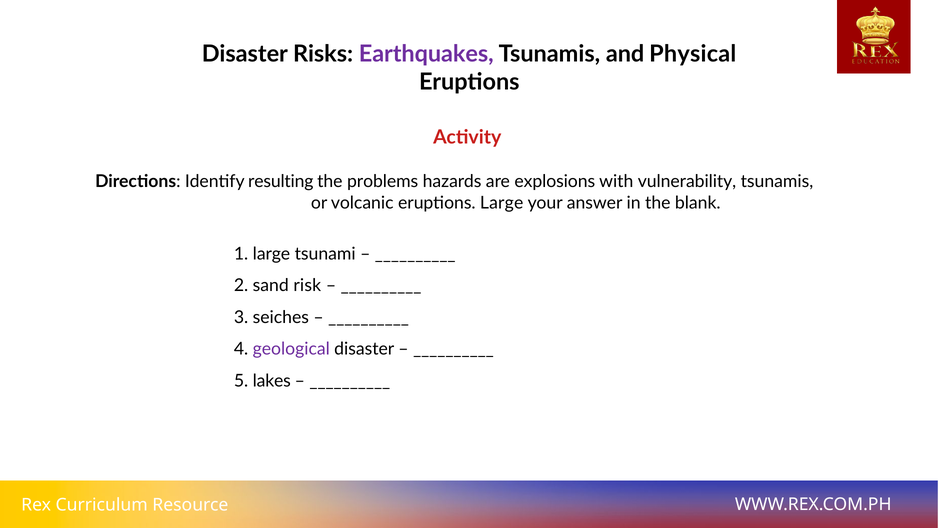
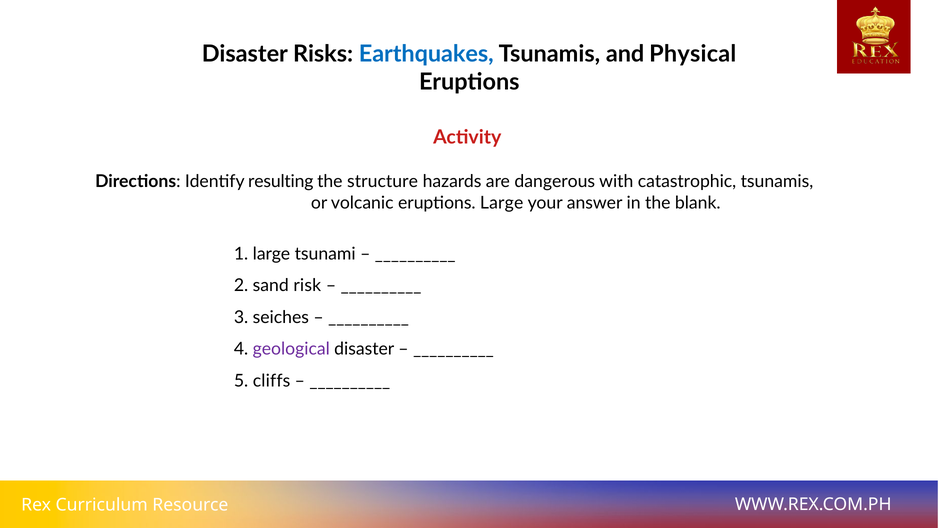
Earthquakes colour: purple -> blue (426, 54)
problems: problems -> structure (383, 182)
explosions: explosions -> dangerous (555, 182)
vulnerability: vulnerability -> catastrophic (687, 182)
lakes: lakes -> cliffs (272, 381)
